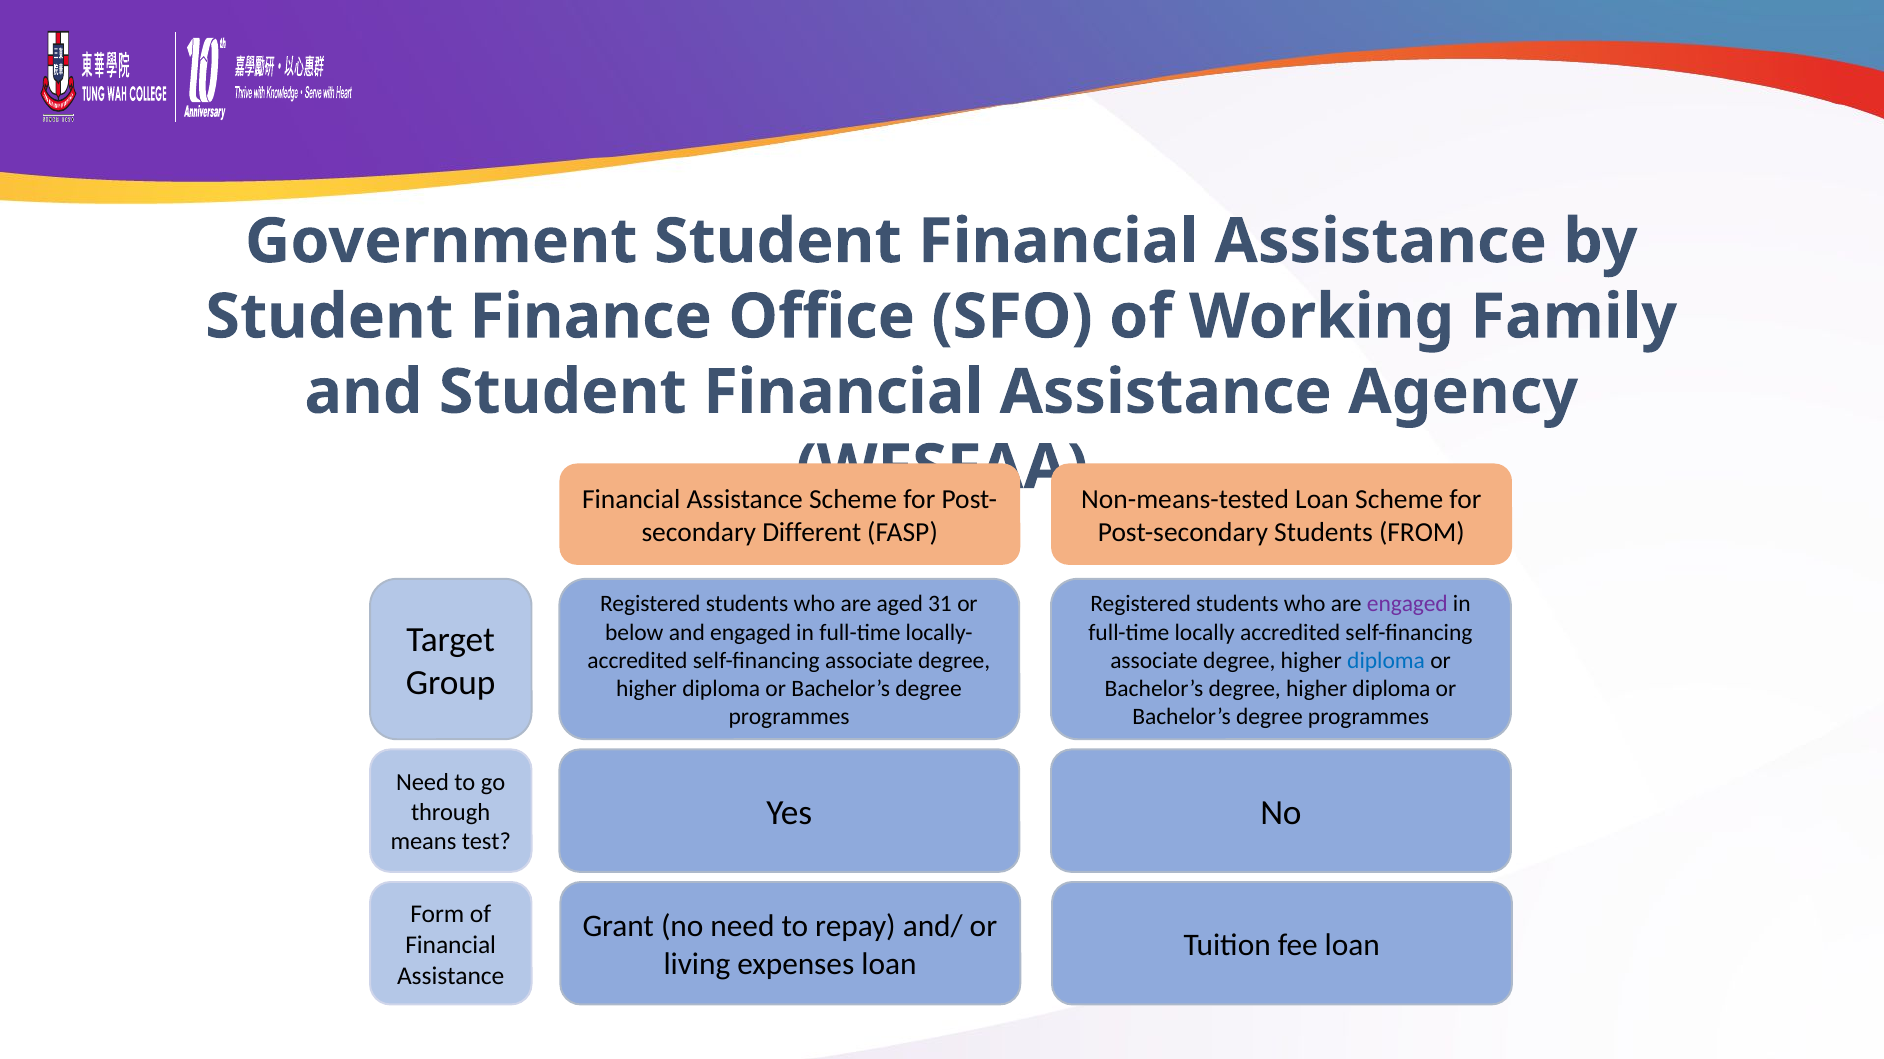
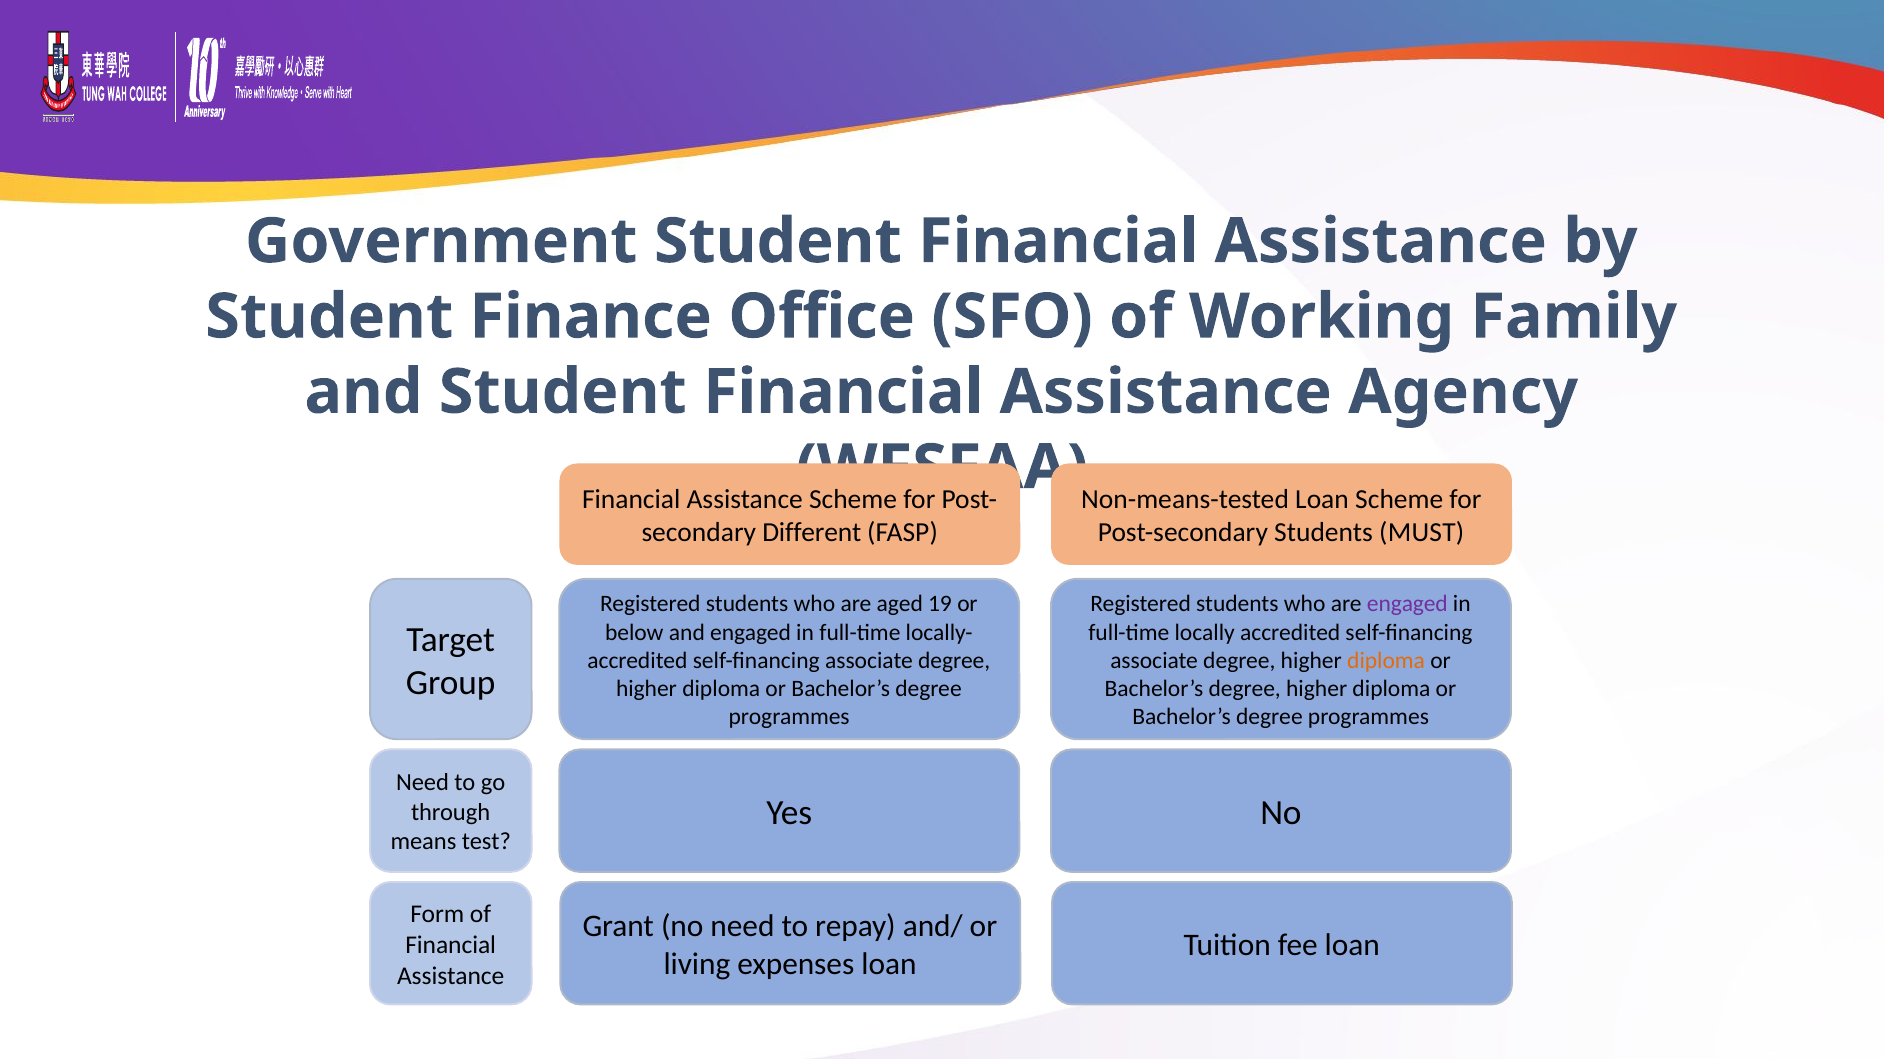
FROM: FROM -> MUST (1422, 533)
31: 31 -> 19 (940, 605)
diploma colour: blue -> orange (1386, 661)
